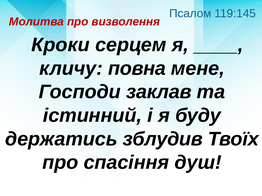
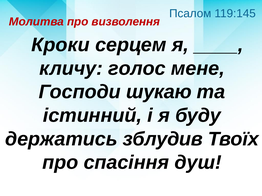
повна: повна -> голос (137, 69)
заклав: заклав -> шукаю (159, 92)
